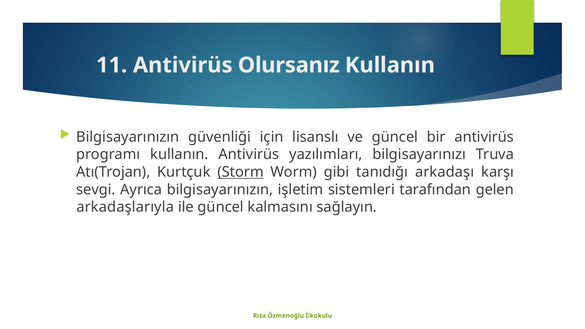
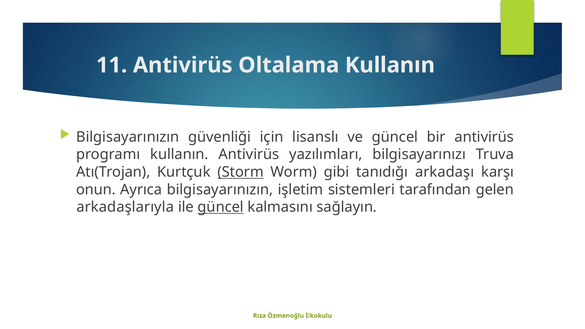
Olursanız: Olursanız -> Oltalama (289, 65)
sevgi: sevgi -> onun (96, 190)
güncel underline: none -> present (221, 207)
